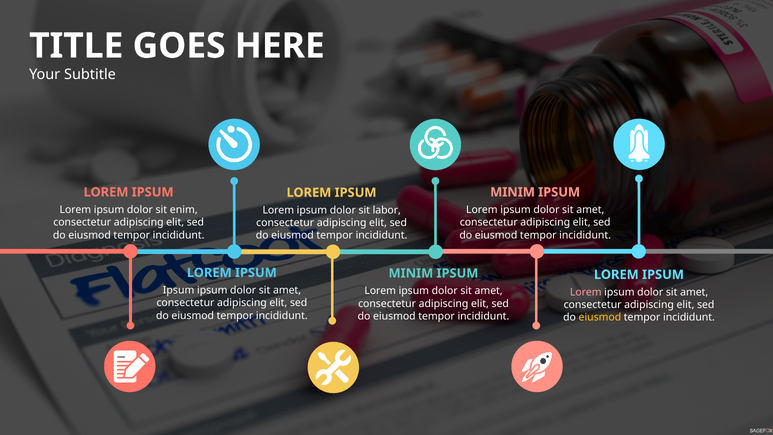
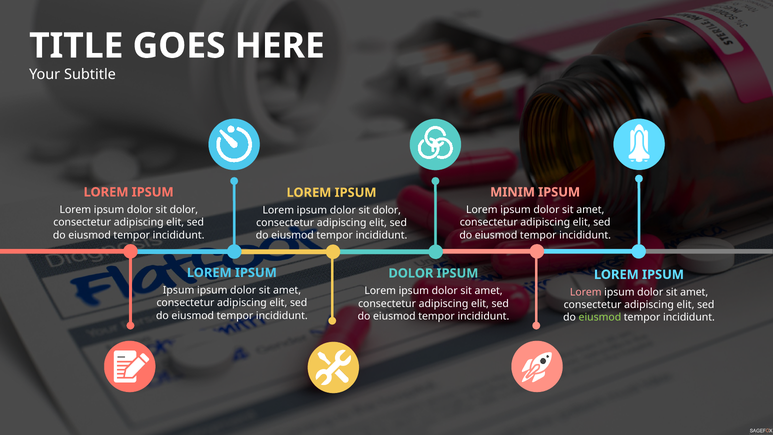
enim: enim -> dolor (184, 210)
labor: labor -> dolor (387, 210)
MINIM: MINIM -> DOLOR (411, 273)
eiusmod colour: yellow -> light green (600, 317)
